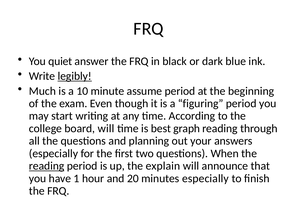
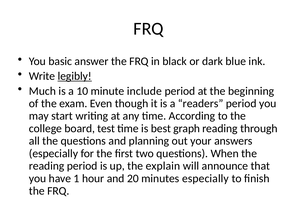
quiet: quiet -> basic (60, 61)
assume: assume -> include (144, 91)
figuring: figuring -> readers (201, 103)
board will: will -> test (106, 128)
reading underline: present -> none (47, 166)
